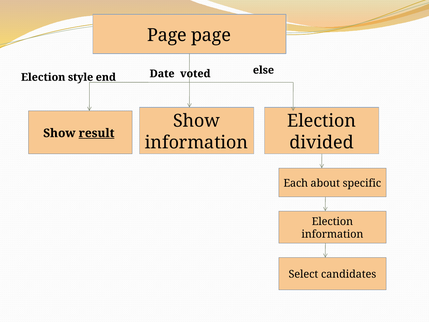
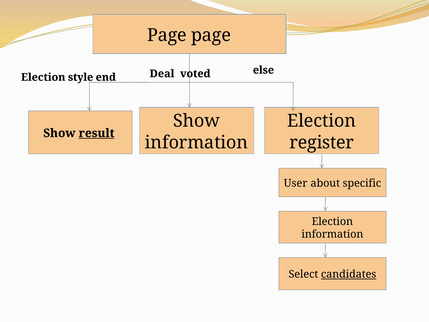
Date: Date -> Deal (162, 74)
divided: divided -> register (322, 142)
Each: Each -> User (296, 183)
candidates underline: none -> present (349, 274)
